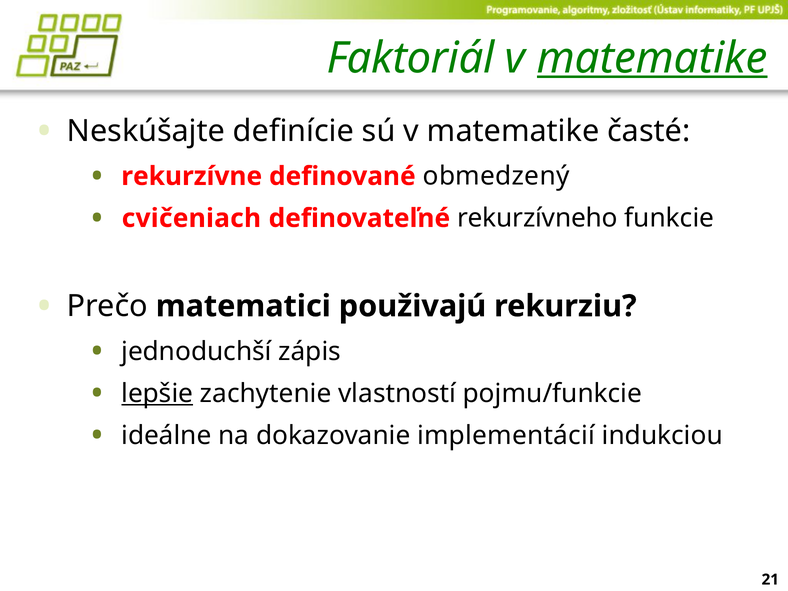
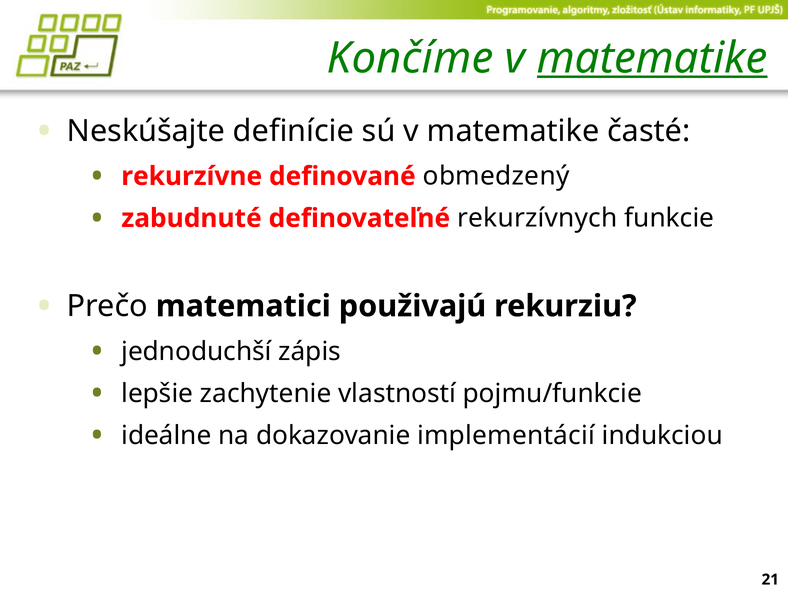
Faktoriál: Faktoriál -> Končíme (410, 58)
cvičeniach: cvičeniach -> zabudnuté (192, 218)
rekurzívneho: rekurzívneho -> rekurzívnych (537, 218)
lepšie underline: present -> none (157, 393)
